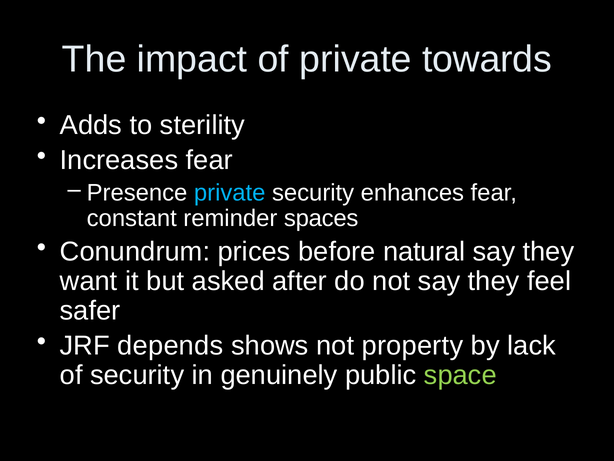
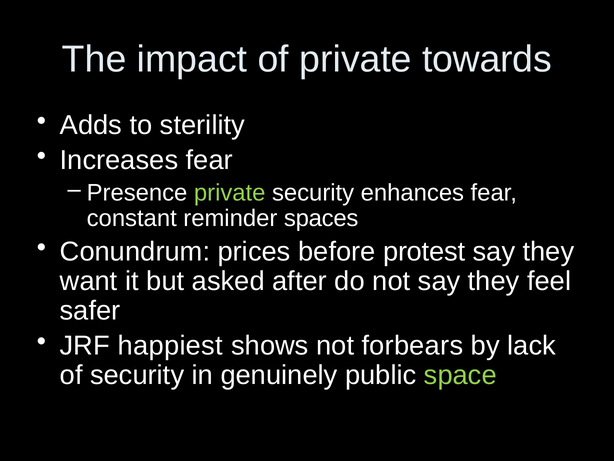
private colour: light blue -> light green (230, 193)
natural: natural -> protest (424, 251)
depends: depends -> happiest (170, 345)
property: property -> forbears (412, 345)
